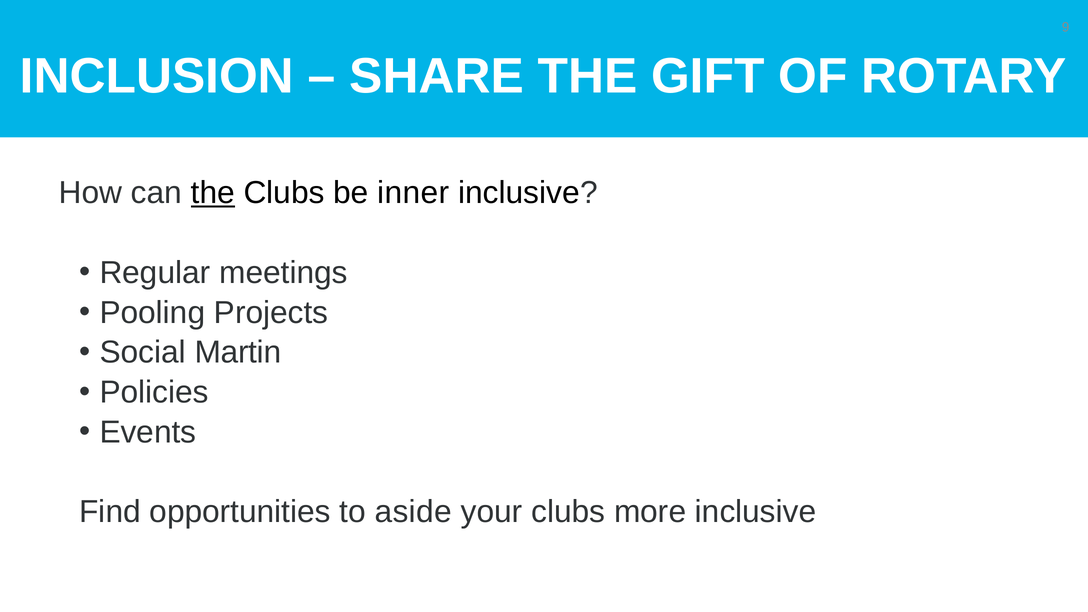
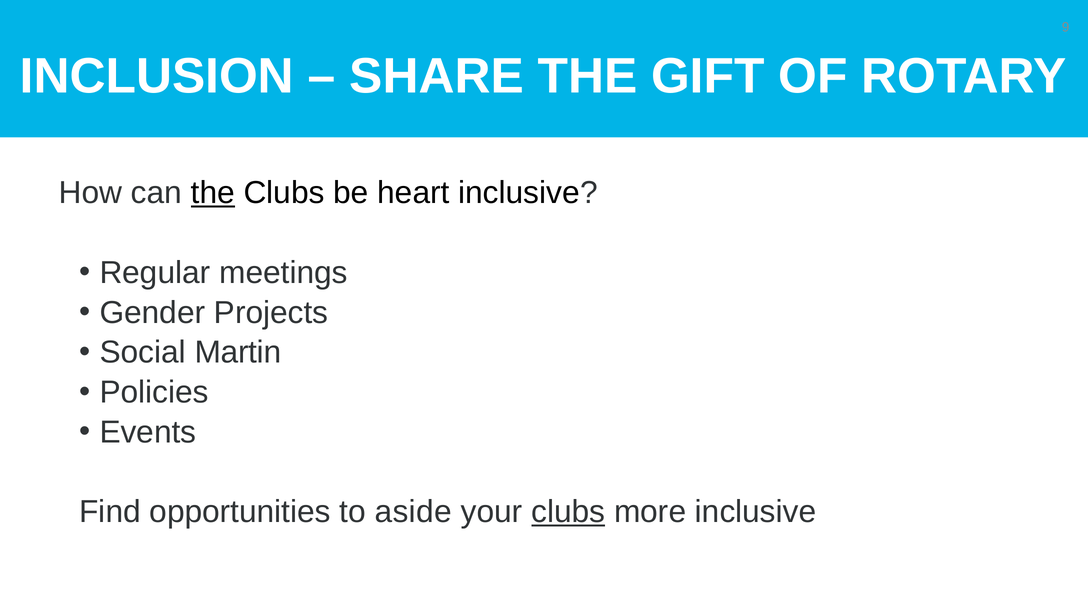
inner: inner -> heart (413, 193)
Pooling: Pooling -> Gender (152, 313)
clubs underline: none -> present (568, 512)
